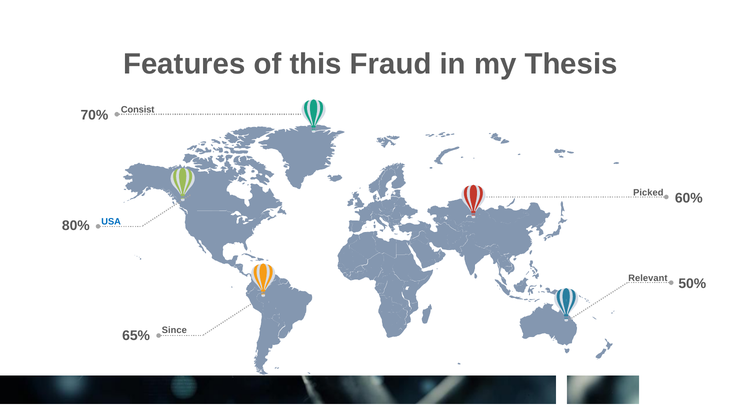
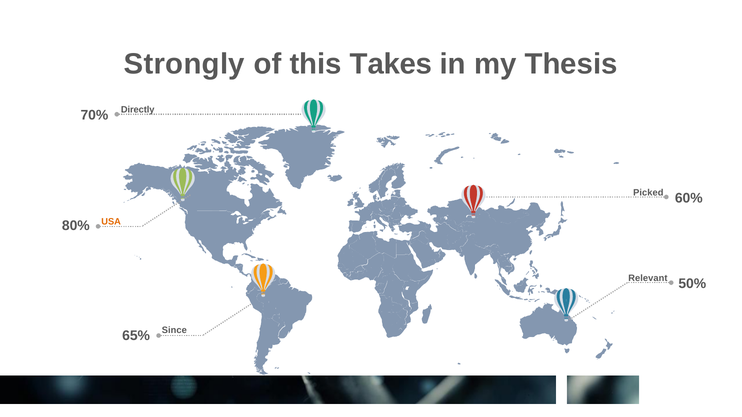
Features: Features -> Strongly (184, 64)
Fraud: Fraud -> Takes (391, 64)
Consist: Consist -> Directly (138, 110)
USA colour: blue -> orange (111, 222)
